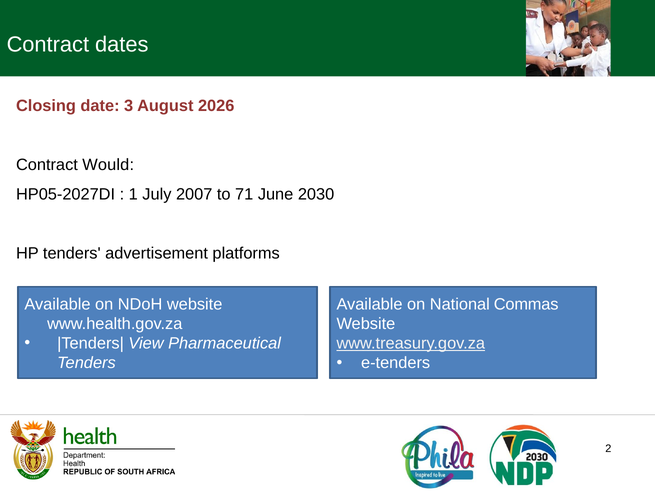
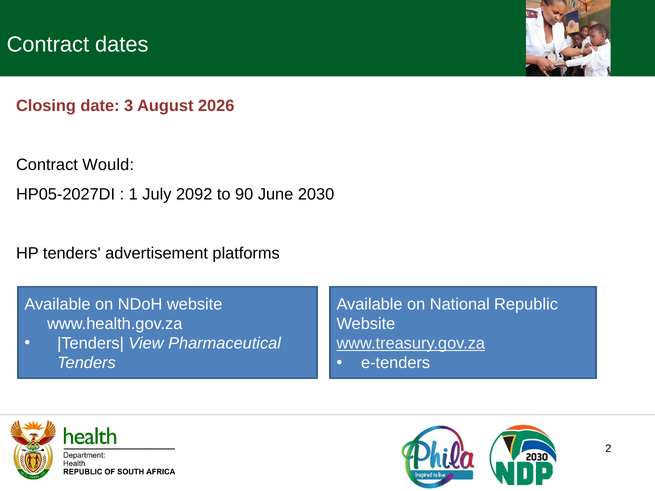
2007: 2007 -> 2092 (194, 194)
71: 71 -> 90 (244, 194)
Commas: Commas -> Republic (526, 304)
